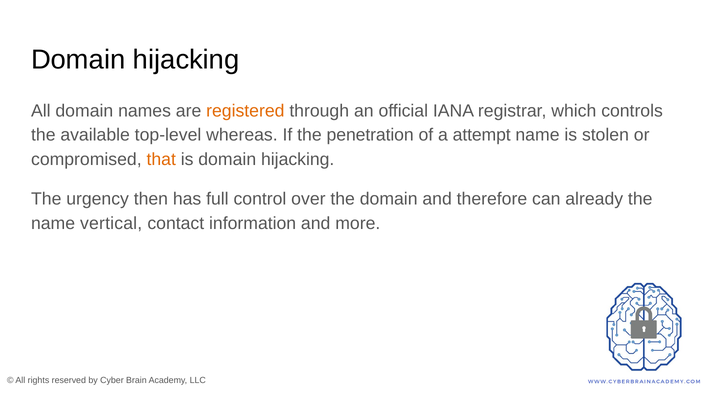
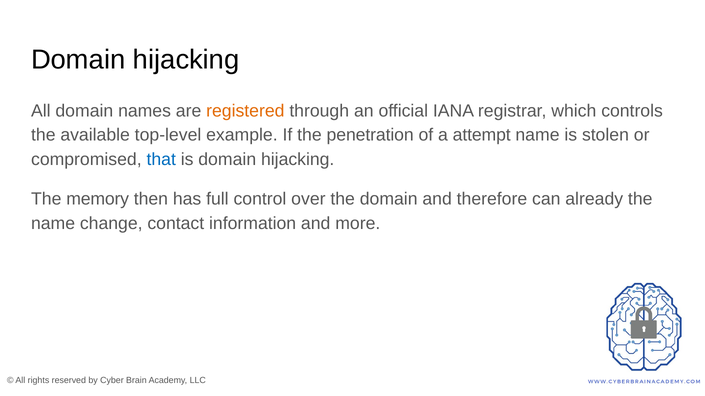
whereas: whereas -> example (242, 135)
that colour: orange -> blue (161, 159)
urgency: urgency -> memory (98, 199)
vertical: vertical -> change (111, 224)
